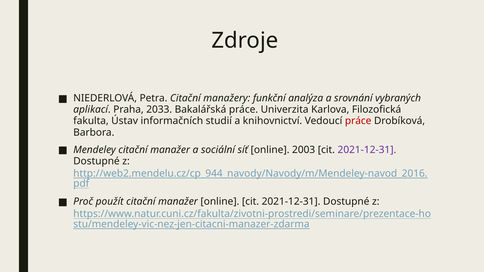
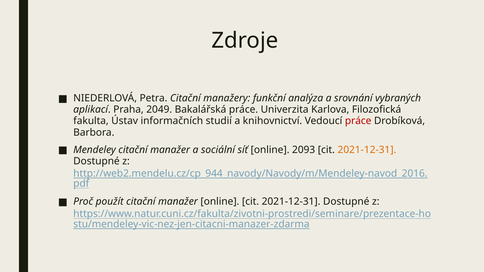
2033: 2033 -> 2049 (159, 110)
2003: 2003 -> 2093 (304, 150)
2021-12-31 colour: purple -> orange (367, 150)
